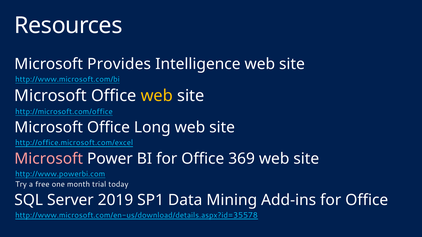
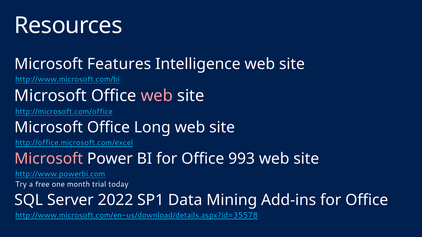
Provides: Provides -> Features (119, 64)
web colour: yellow -> pink (157, 96)
369: 369 -> 993 (242, 159)
2019: 2019 -> 2022 (115, 200)
